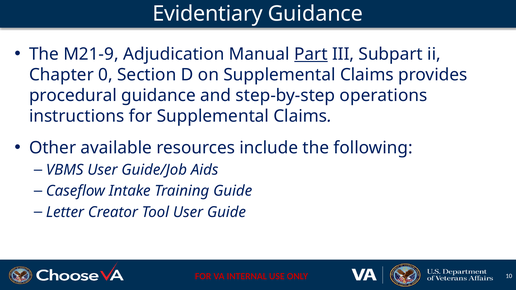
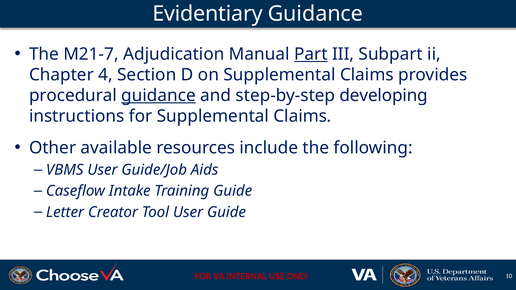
M21-9: M21-9 -> M21-7 (91, 54)
0: 0 -> 4 (106, 75)
guidance underline: none -> present (159, 96)
operations: operations -> developing (384, 96)
